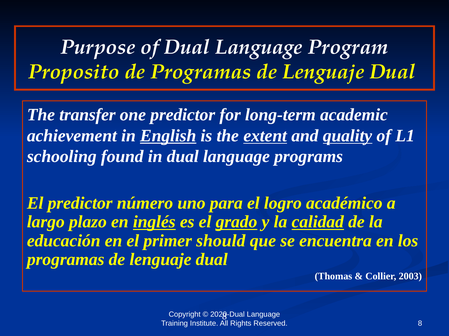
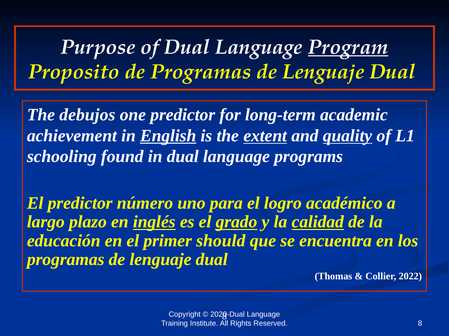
Program underline: none -> present (348, 47)
transfer: transfer -> debujos (87, 115)
2003: 2003 -> 2022 (410, 277)
